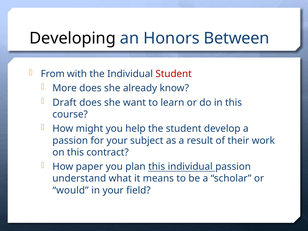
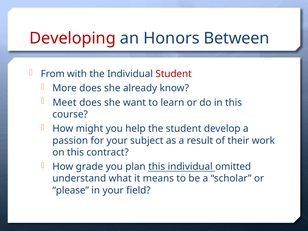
Developing colour: black -> red (73, 38)
Draft: Draft -> Meet (65, 103)
paper: paper -> grade (89, 167)
individual passion: passion -> omitted (233, 167)
would: would -> please (71, 190)
